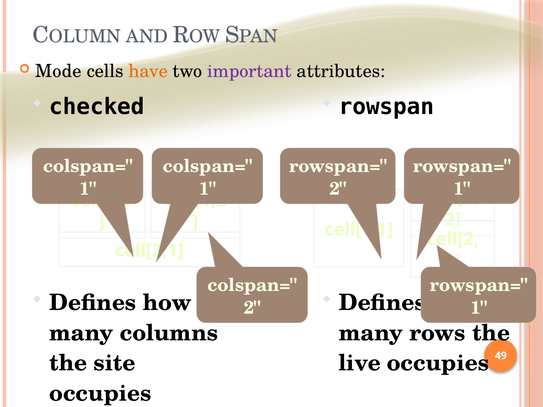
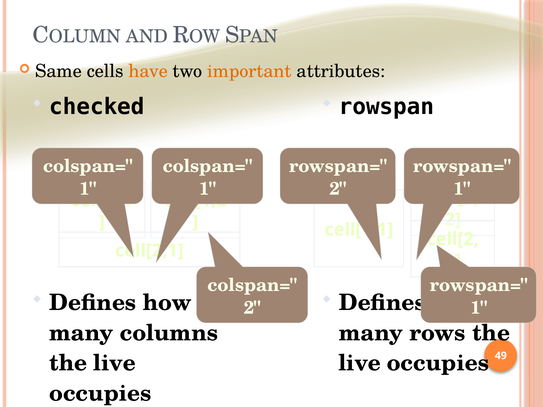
Mode: Mode -> Same (58, 71)
important colour: purple -> orange (249, 71)
site: site -> live (115, 363)
